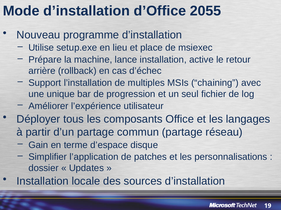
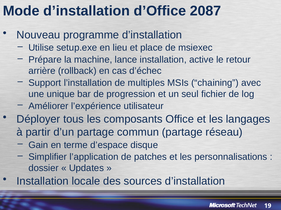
2055: 2055 -> 2087 (206, 11)
